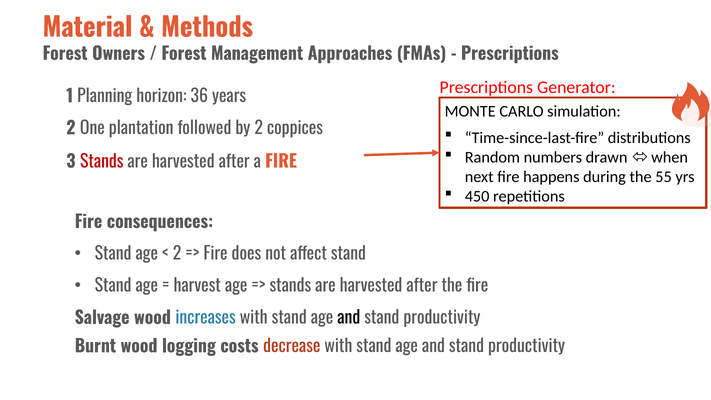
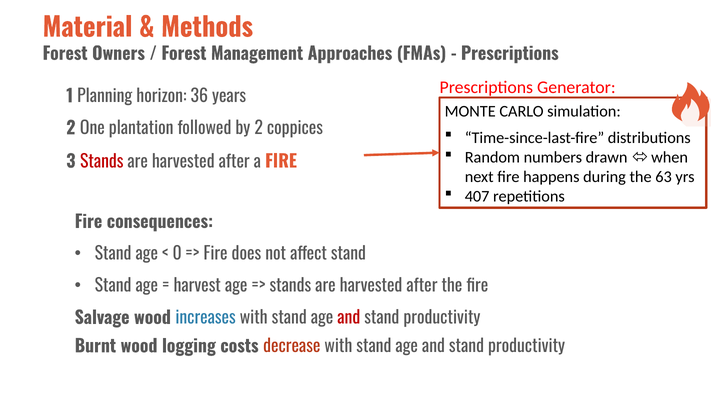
55: 55 -> 63 (664, 177)
450: 450 -> 407 (477, 196)
2: 2 -> 0 (177, 254)
and colour: black -> red (349, 318)
